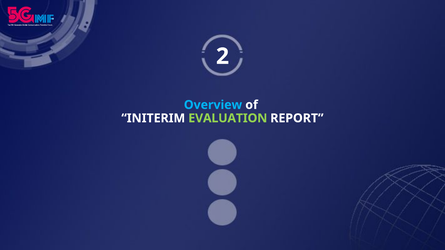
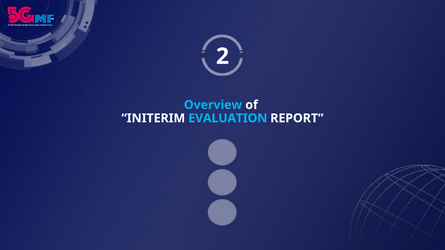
EVALUATION colour: light green -> light blue (228, 118)
